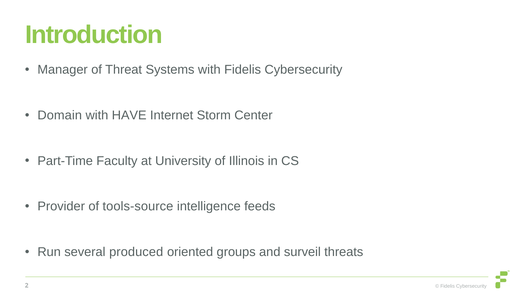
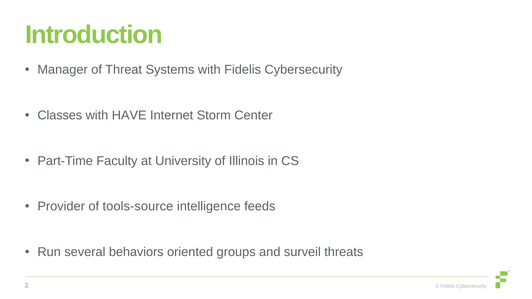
Domain: Domain -> Classes (60, 115)
produced: produced -> behaviors (136, 252)
